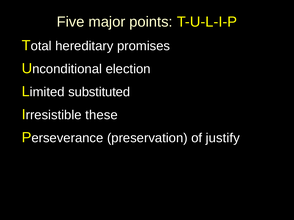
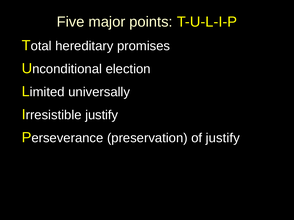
substituted: substituted -> universally (99, 92)
these: these -> justify (102, 115)
